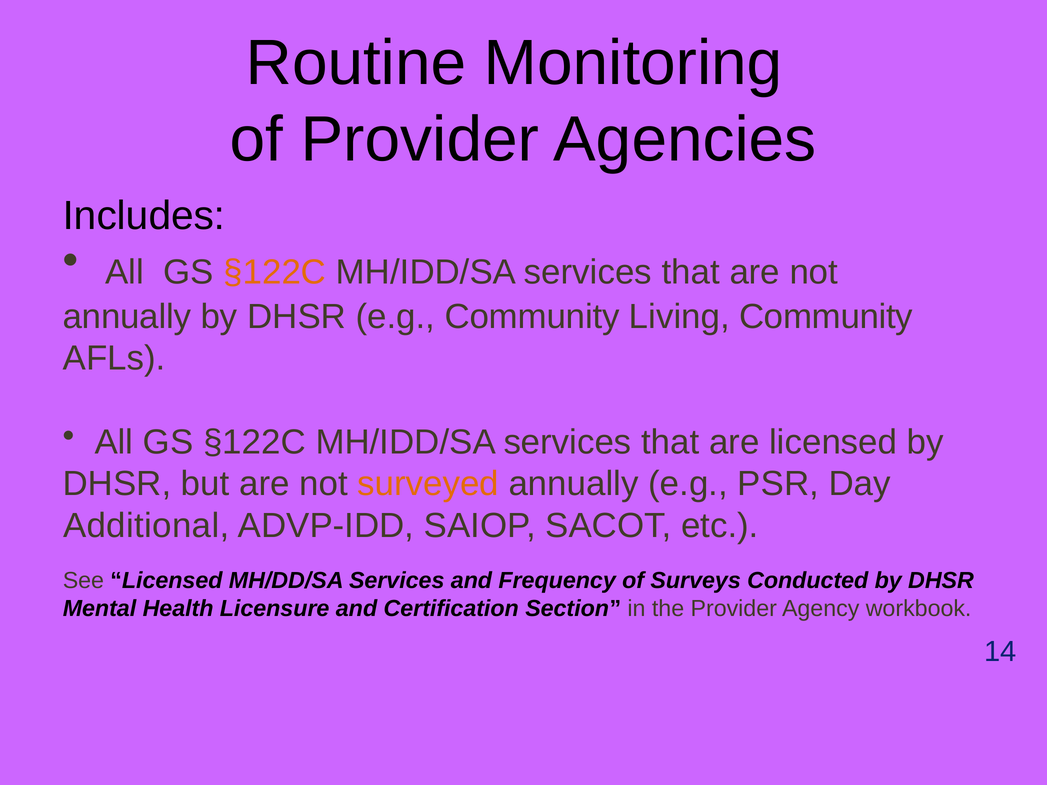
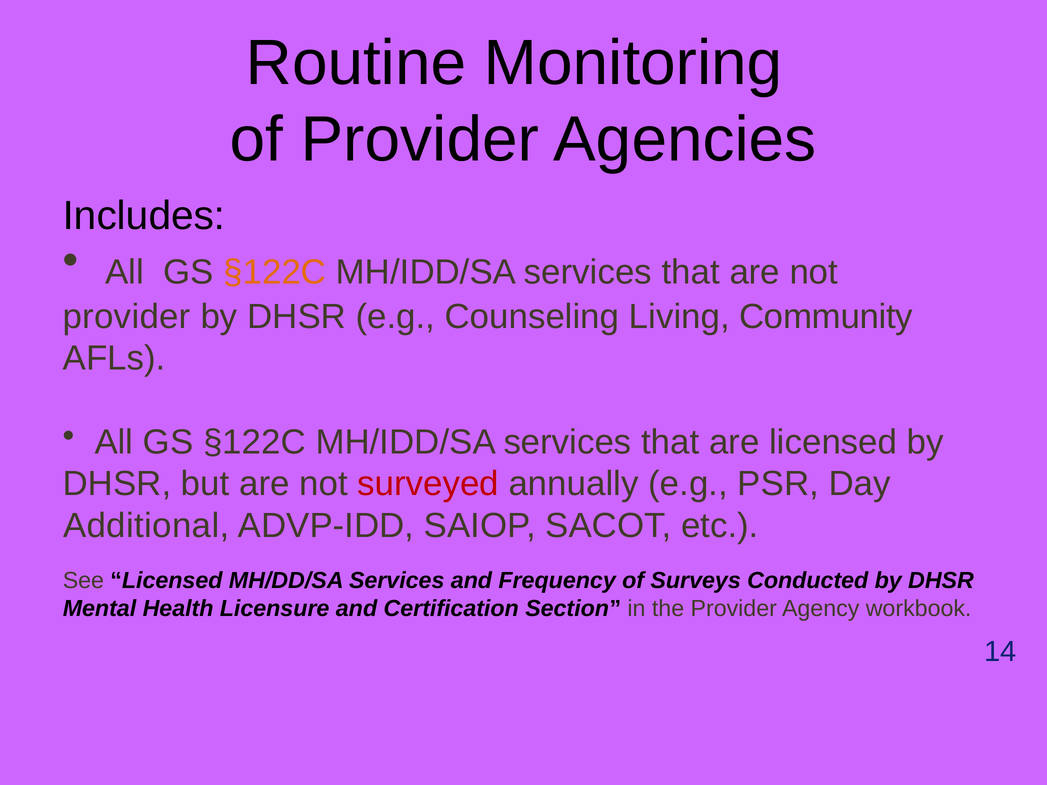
annually: annually -> provider (127, 317)
e.g Community: Community -> Counseling (532, 317)
surveyed colour: orange -> red (428, 484)
